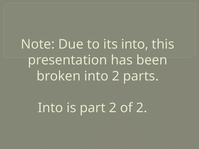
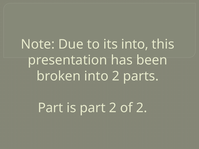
Into: Into -> Part (50, 108)
